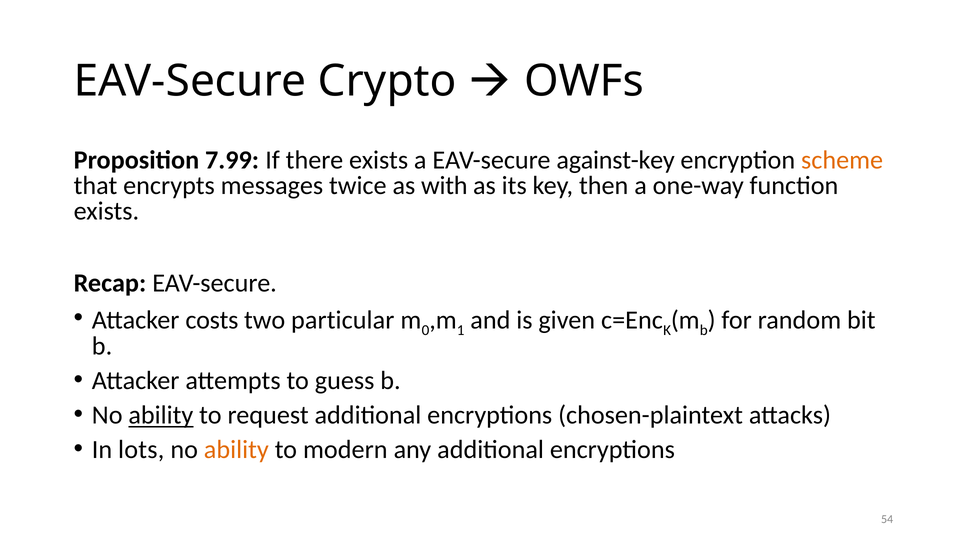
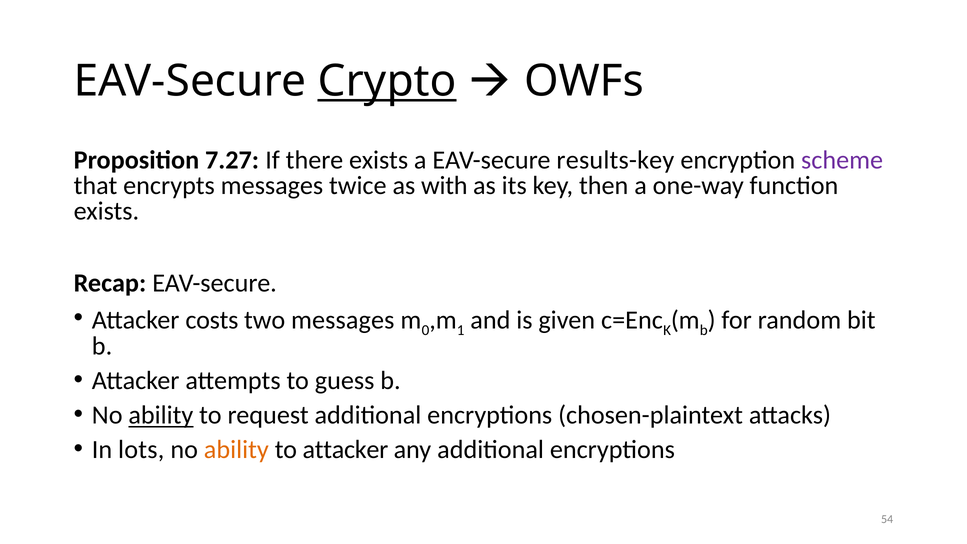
Crypto underline: none -> present (387, 81)
7.99: 7.99 -> 7.27 (232, 160)
against-key: against-key -> results-key (615, 160)
scheme colour: orange -> purple (842, 160)
two particular: particular -> messages (343, 320)
to modern: modern -> attacker (345, 450)
